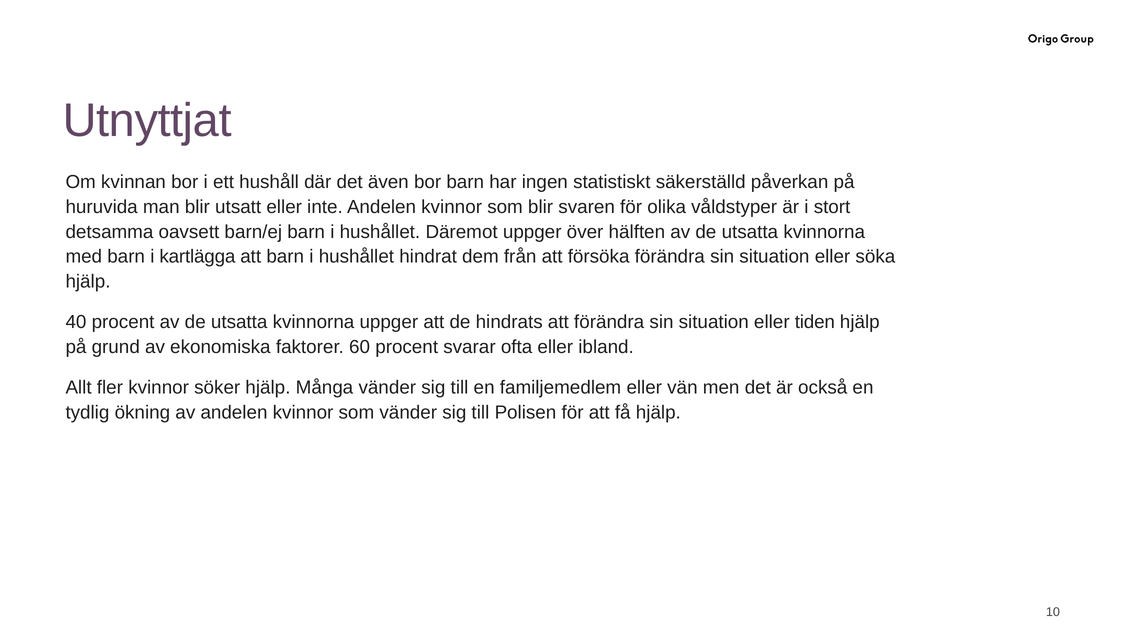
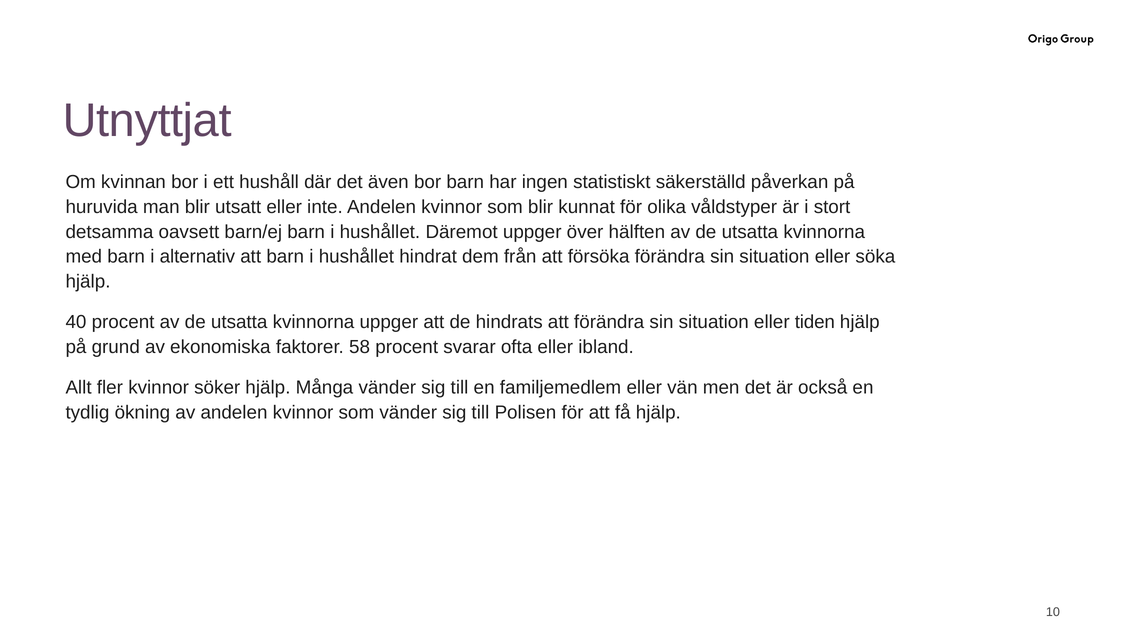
svaren: svaren -> kunnat (587, 207)
kartlägga: kartlägga -> alternativ (197, 257)
60: 60 -> 58 (360, 347)
